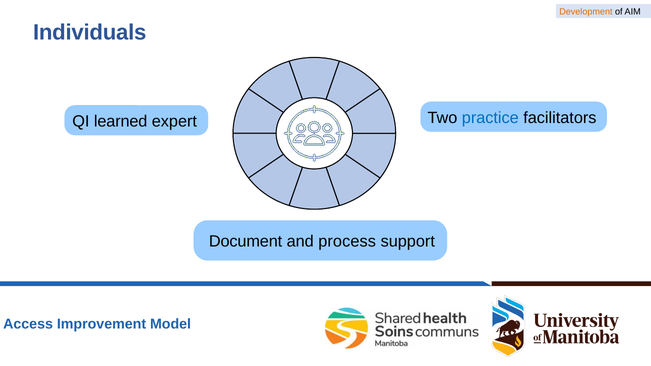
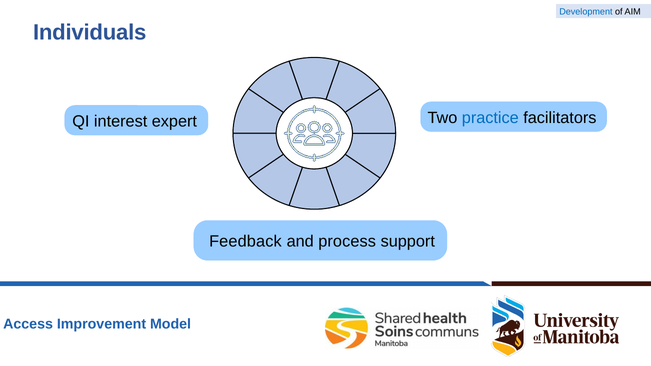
Development colour: orange -> blue (586, 12)
learned: learned -> interest (121, 121)
Document: Document -> Feedback (245, 242)
